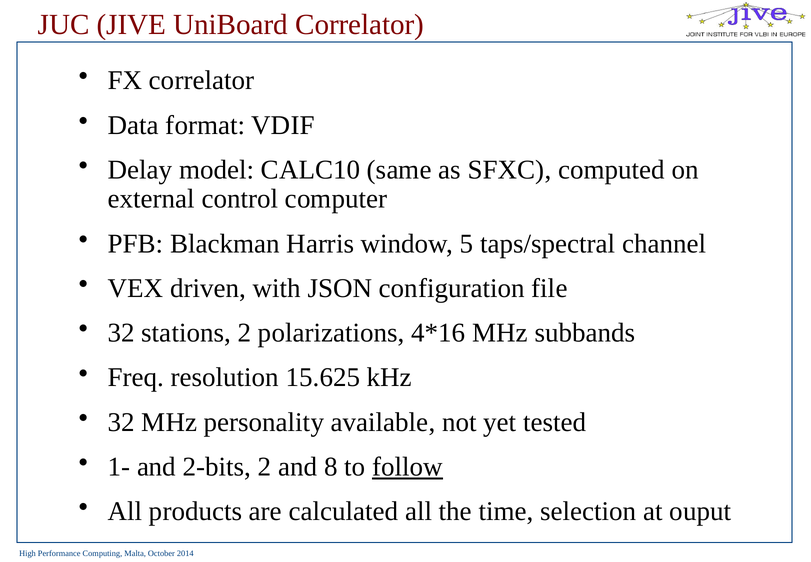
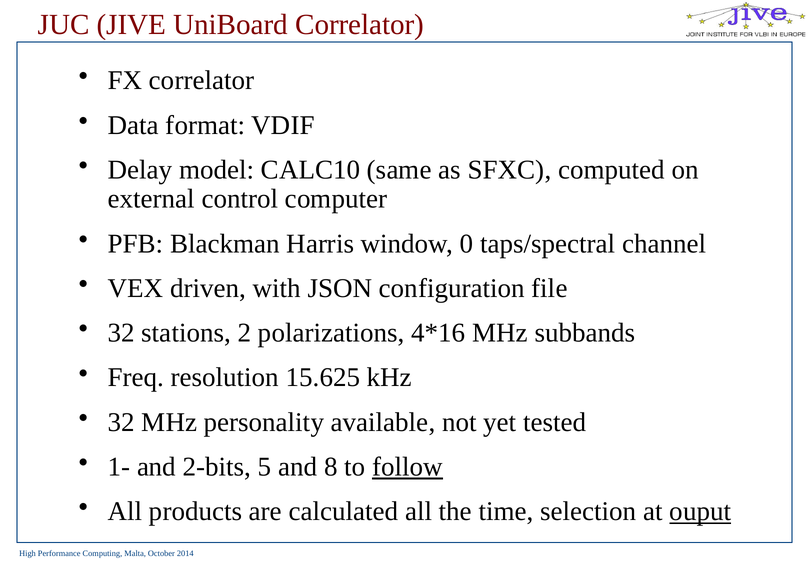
5: 5 -> 0 (467, 244)
2-bits 2: 2 -> 5 (265, 467)
ouput underline: none -> present (700, 511)
